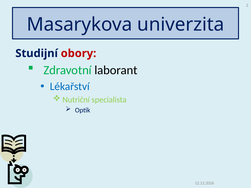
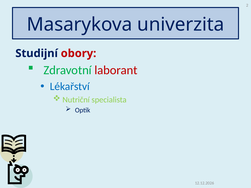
laborant colour: black -> red (116, 70)
